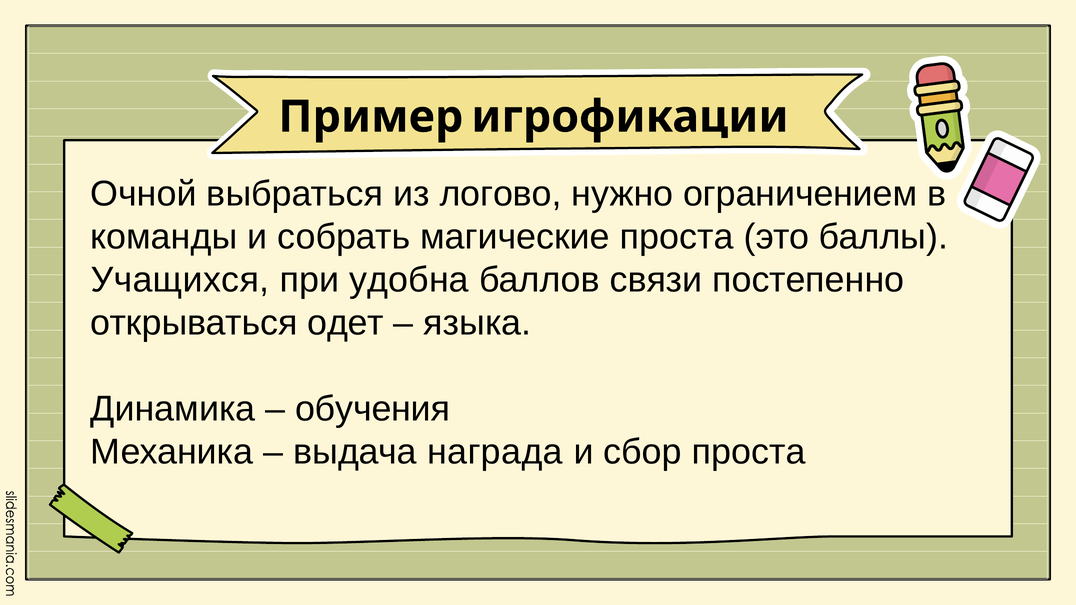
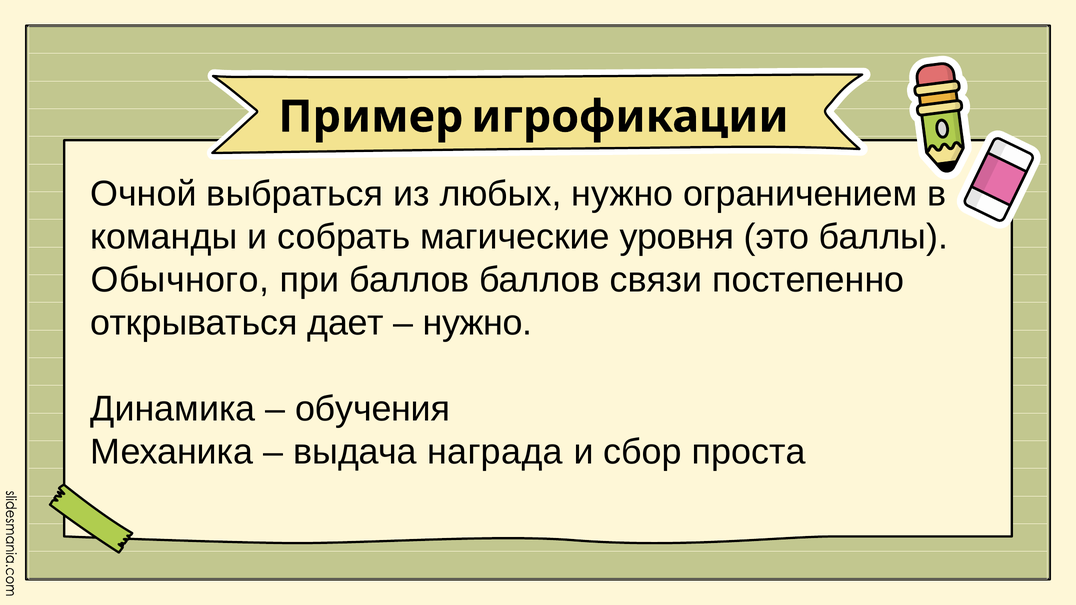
логово: логово -> любых (501, 194)
магические проста: проста -> уровня (677, 237)
Учащихся: Учащихся -> Обычного (180, 280)
при удобна: удобна -> баллов (409, 280)
одет: одет -> дает (346, 323)
языка: языка -> нужно (477, 323)
